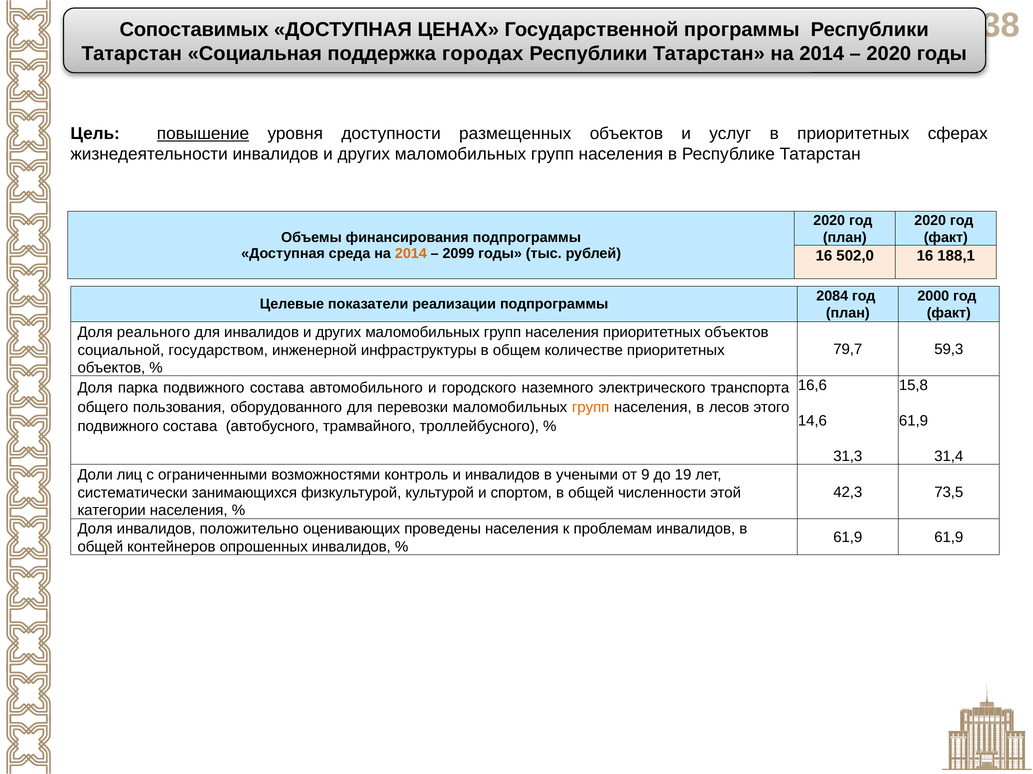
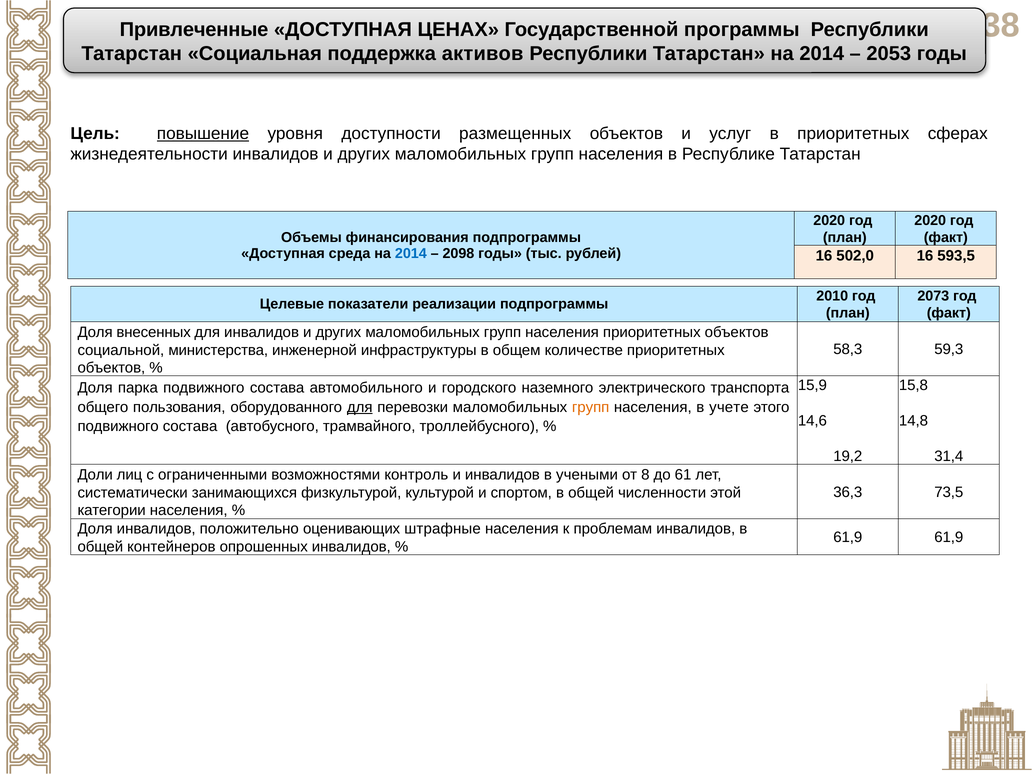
Сопоставимых: Сопоставимых -> Привлеченные (194, 30)
городах: городах -> активов (483, 54)
2020: 2020 -> 2053 (889, 54)
2014 colour: orange -> blue (411, 254)
2099: 2099 -> 2098 (458, 254)
188,1: 188,1 -> 593,5 (956, 256)
2084: 2084 -> 2010 (832, 296)
2000: 2000 -> 2073 (933, 296)
реального: реального -> внесенных (154, 333)
79,7: 79,7 -> 58,3 (848, 350)
государством: государством -> министерства (218, 350)
16,6: 16,6 -> 15,9 (812, 386)
для underline: none -> present (360, 408)
лесов: лесов -> учете (729, 408)
61,9: 61,9 -> 14,8 (913, 421)
31,3: 31,3 -> 19,2 (848, 457)
9: 9 -> 8 (645, 475)
19: 19 -> 61 (683, 475)
42,3: 42,3 -> 36,3 (848, 493)
проведены: проведены -> штрафные (443, 530)
